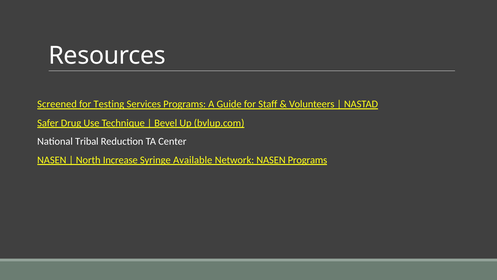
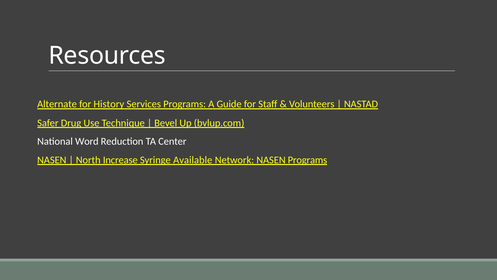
Screened: Screened -> Alternate (57, 104)
Testing: Testing -> History (109, 104)
Tribal: Tribal -> Word (87, 141)
